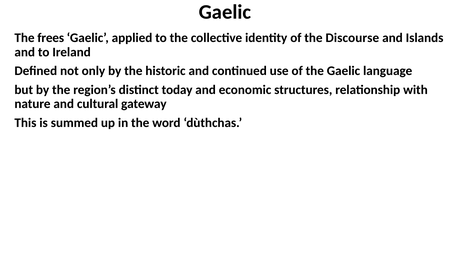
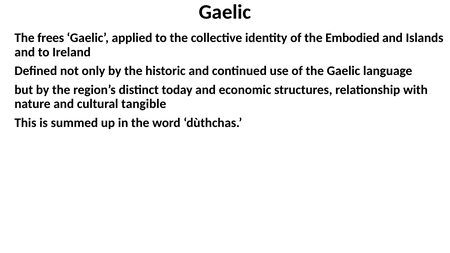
Discourse: Discourse -> Embodied (352, 38)
gateway: gateway -> tangible (144, 104)
